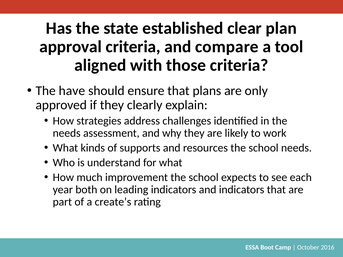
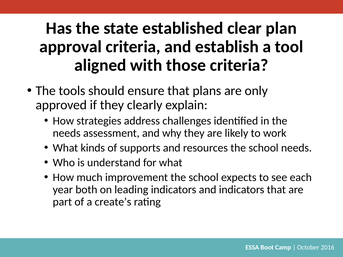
compare: compare -> establish (227, 47)
have: have -> tools (72, 91)
